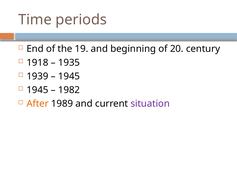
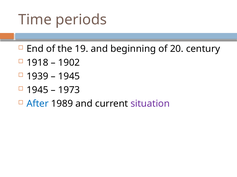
1935: 1935 -> 1902 (69, 63)
1982: 1982 -> 1973 (69, 90)
After colour: orange -> blue (38, 104)
